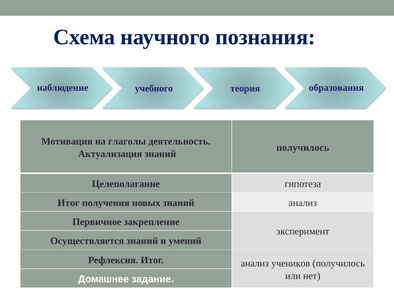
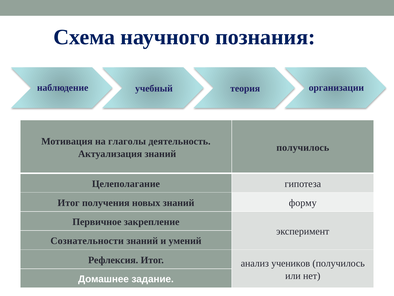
учебного: учебного -> учебный (154, 88)
образования: образования -> организации (336, 87)
знаний анализ: анализ -> форму (303, 202)
Осуществляется: Осуществляется -> Сознательности (87, 241)
